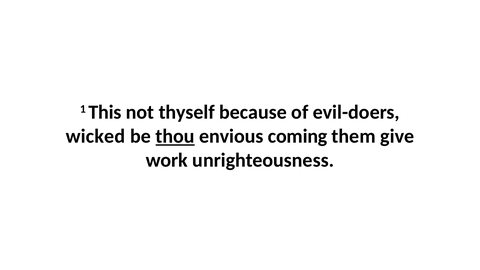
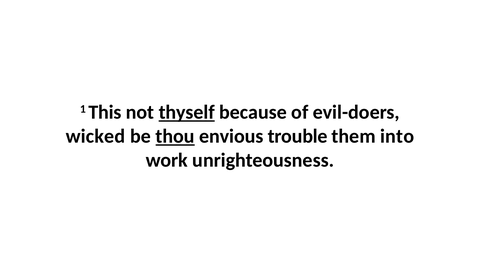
thyself underline: none -> present (187, 112)
coming: coming -> trouble (298, 136)
give: give -> into (397, 136)
